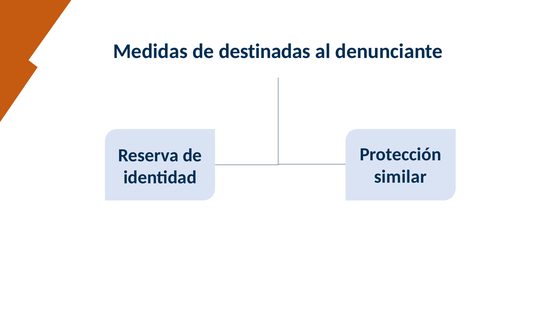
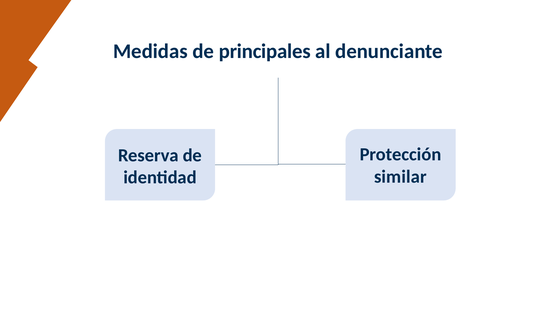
destinadas: destinadas -> principales (265, 51)
